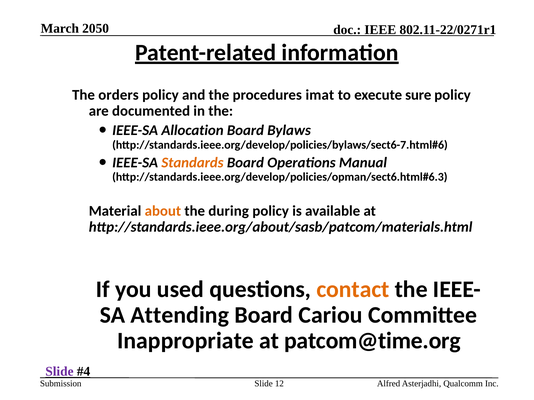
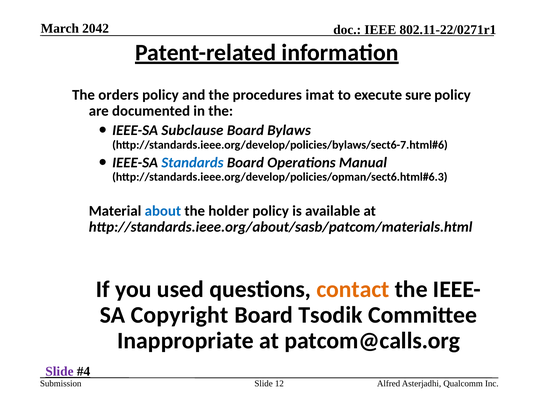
2050: 2050 -> 2042 (96, 28)
Allocation: Allocation -> Subclause (192, 131)
Standards colour: orange -> blue (192, 163)
about colour: orange -> blue (163, 211)
during: during -> holder (229, 211)
Attending: Attending -> Copyright (180, 315)
Cariou: Cariou -> Tsodik (331, 315)
patcom@time.org: patcom@time.org -> patcom@calls.org (372, 341)
